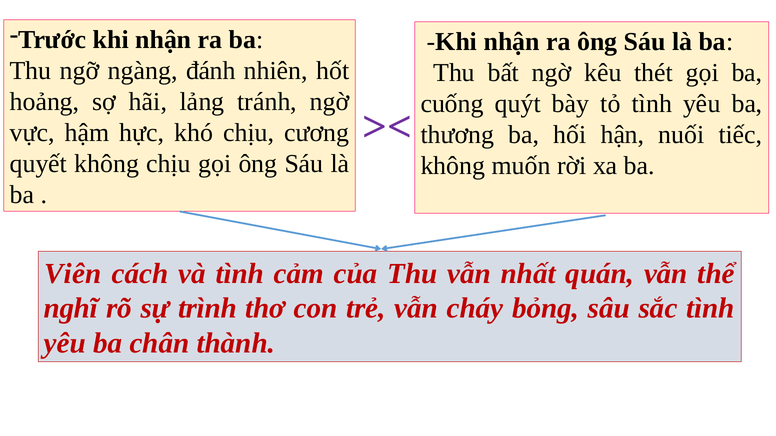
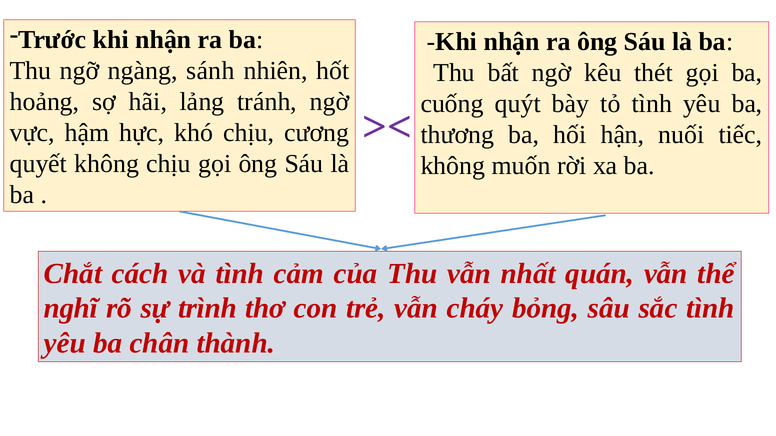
đánh: đánh -> sánh (211, 71)
Viên: Viên -> Chắt (73, 274)
